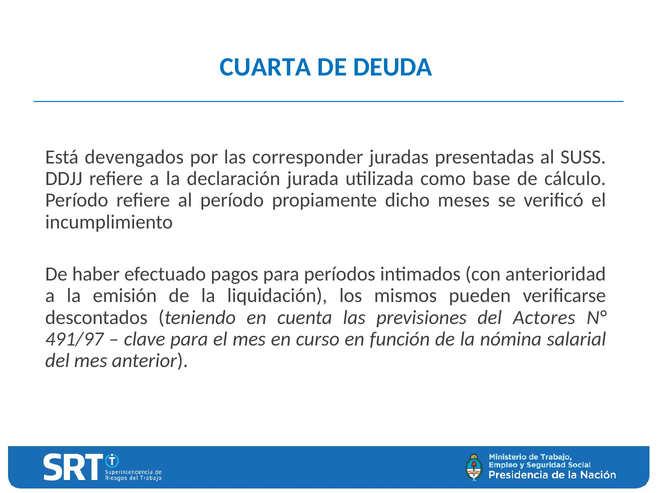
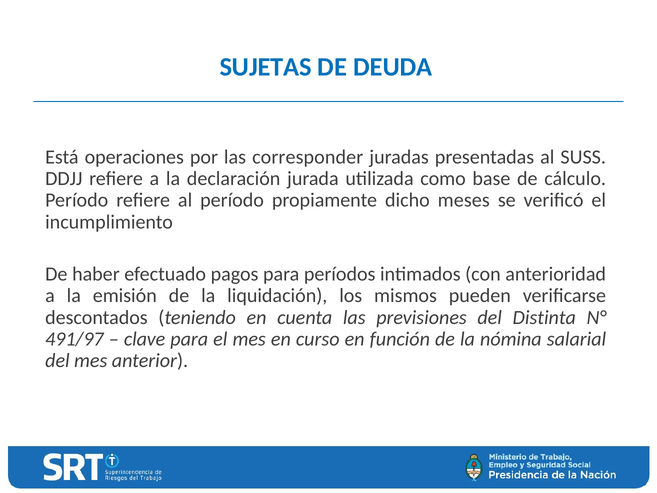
CUARTA: CUARTA -> SUJETAS (266, 67)
devengados: devengados -> operaciones (134, 157)
Actores: Actores -> Distinta (544, 317)
